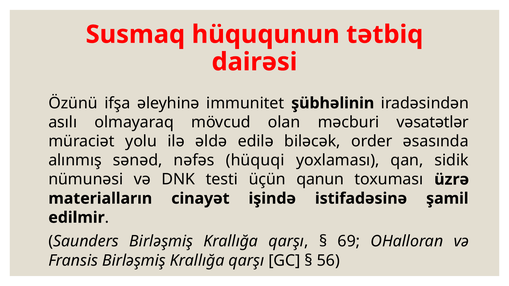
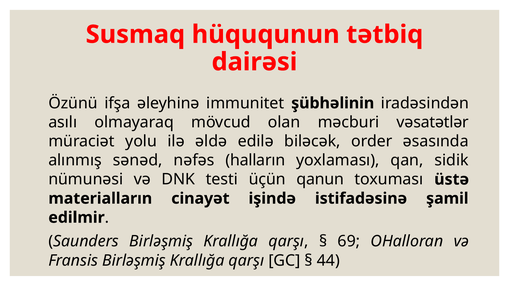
hüquqi: hüquqi -> halların (255, 160)
üzrə: üzrə -> üstə (452, 180)
56: 56 -> 44 (328, 261)
